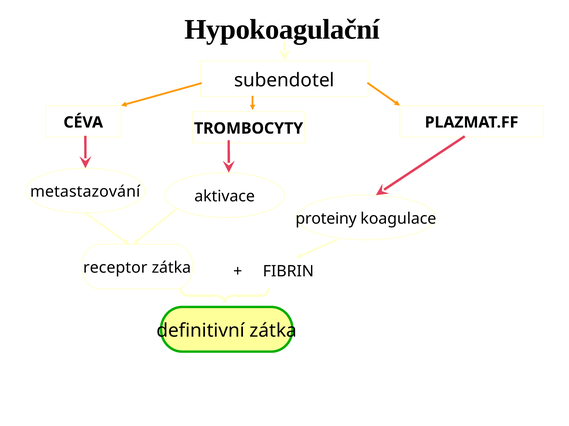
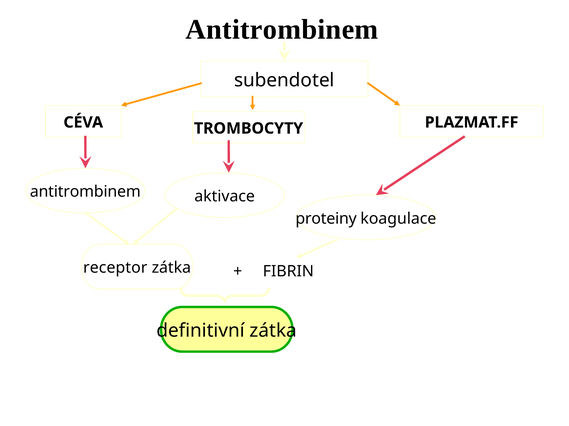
Hypokoagulační: Hypokoagulační -> Antitrombinem (282, 29)
metastazování: metastazování -> antitrombinem (85, 192)
